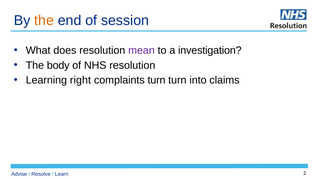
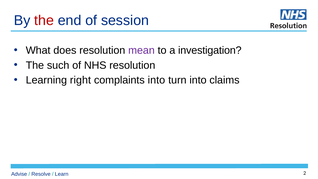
the colour: orange -> red (44, 20)
body: body -> such (58, 65)
complaints turn: turn -> into (156, 80)
